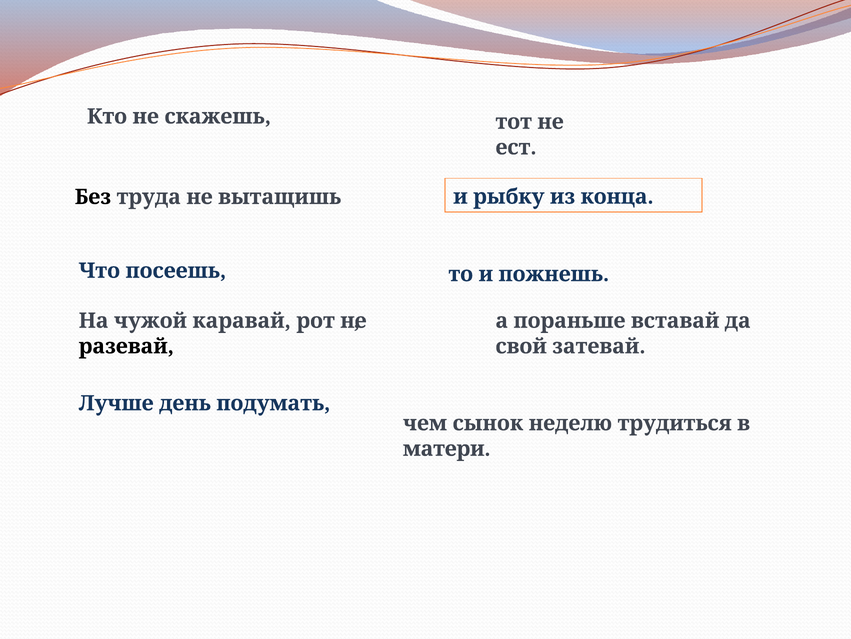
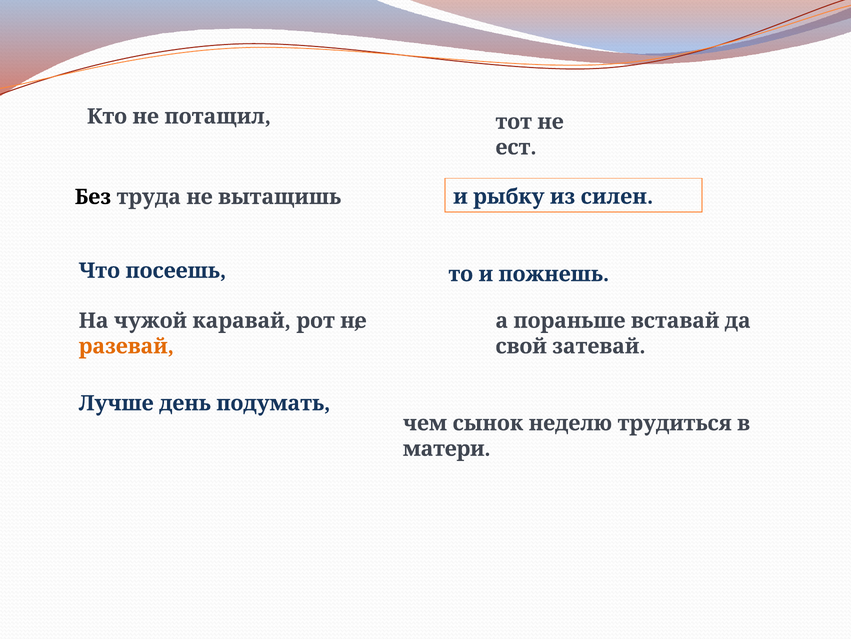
скажешь: скажешь -> потащил (218, 116)
конца: конца -> силен (617, 196)
разевай colour: black -> orange (126, 346)
